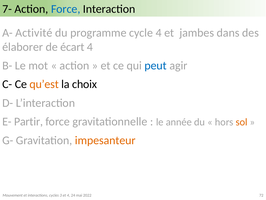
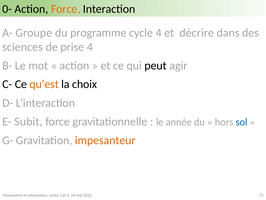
7-: 7- -> 0- (7, 9)
Force colour: blue -> orange (66, 9)
Activité: Activité -> Groupe (34, 33)
jambes: jambes -> décrire (197, 33)
élaborer: élaborer -> sciences (23, 47)
écart: écart -> prise (72, 47)
peut colour: blue -> black (156, 65)
Partir: Partir -> Subit (28, 121)
sol colour: orange -> blue (242, 122)
